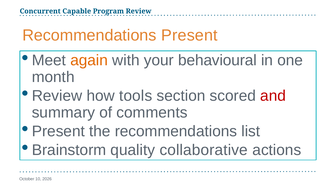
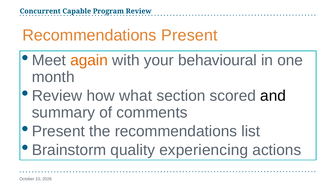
tools: tools -> what (136, 96)
and colour: red -> black (273, 96)
collaborative: collaborative -> experiencing (204, 150)
